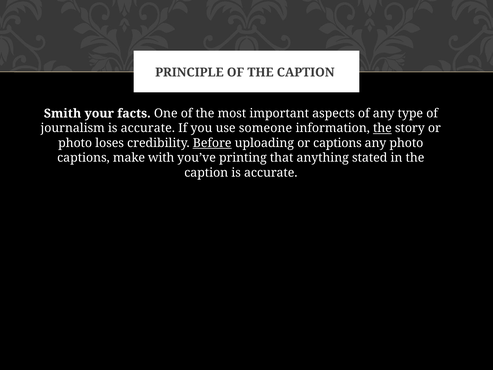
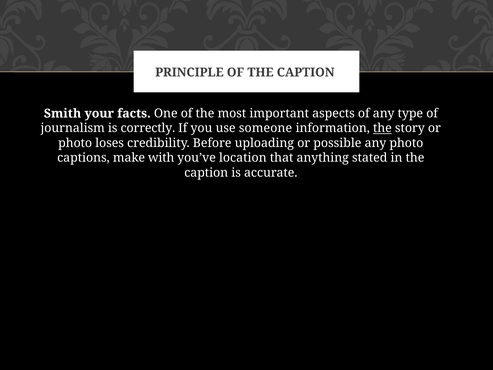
journalism is accurate: accurate -> correctly (148, 128)
Before underline: present -> none (212, 143)
or captions: captions -> possible (337, 143)
printing: printing -> location (243, 158)
